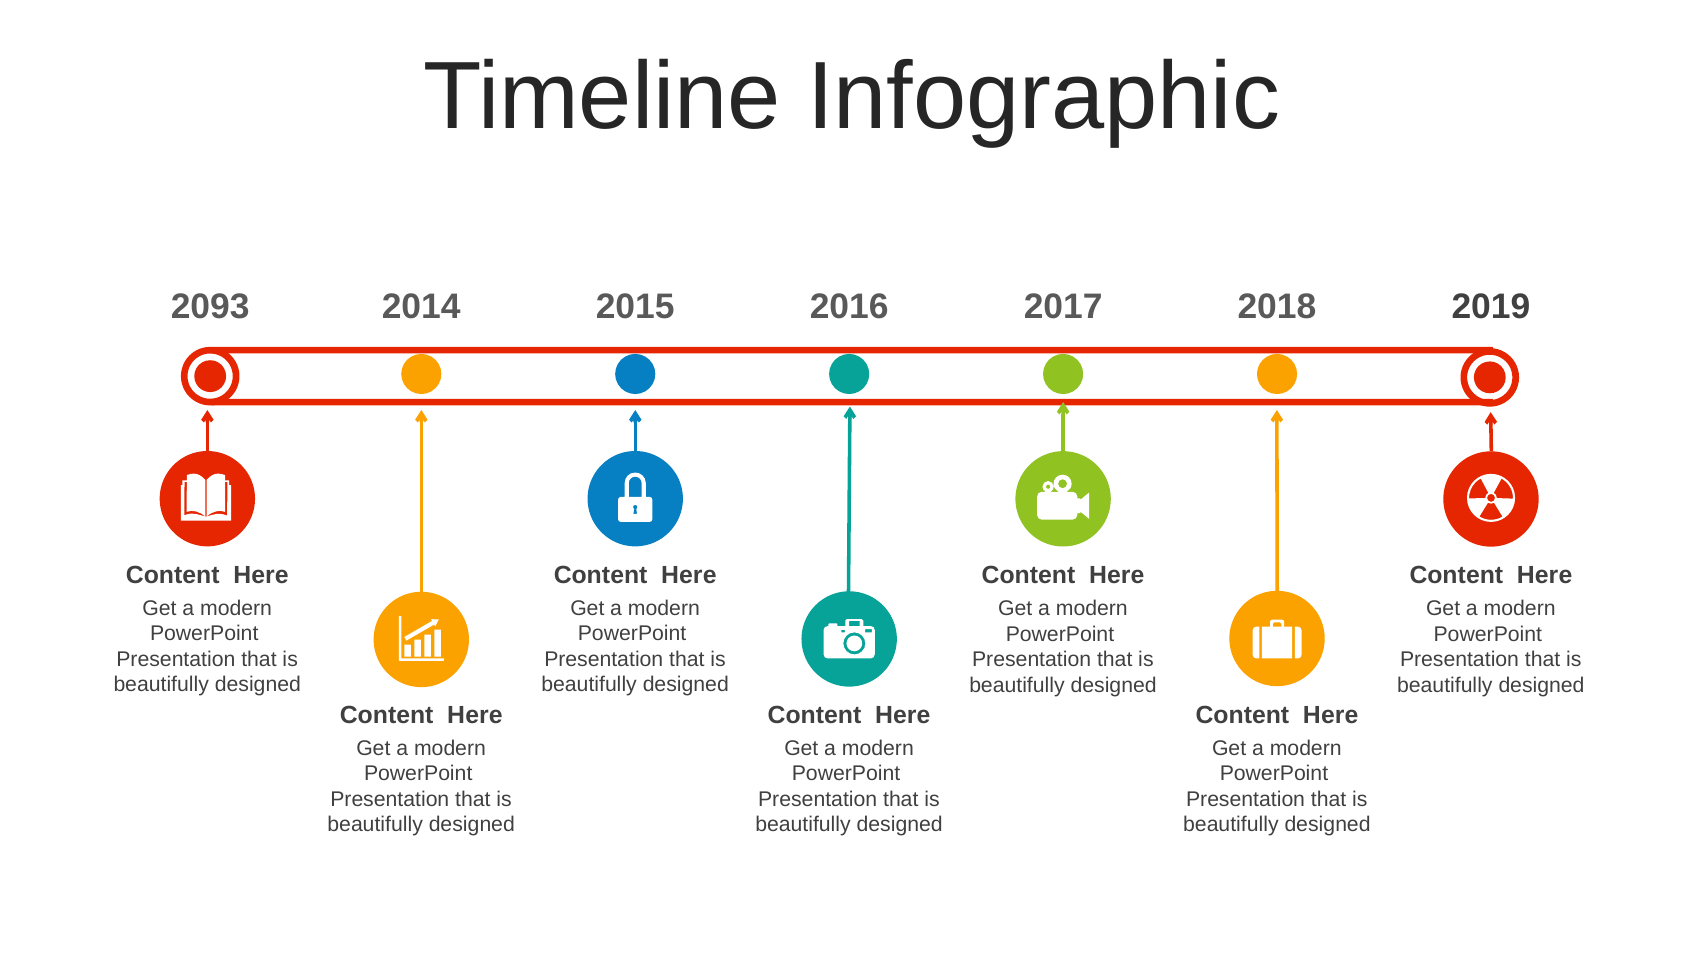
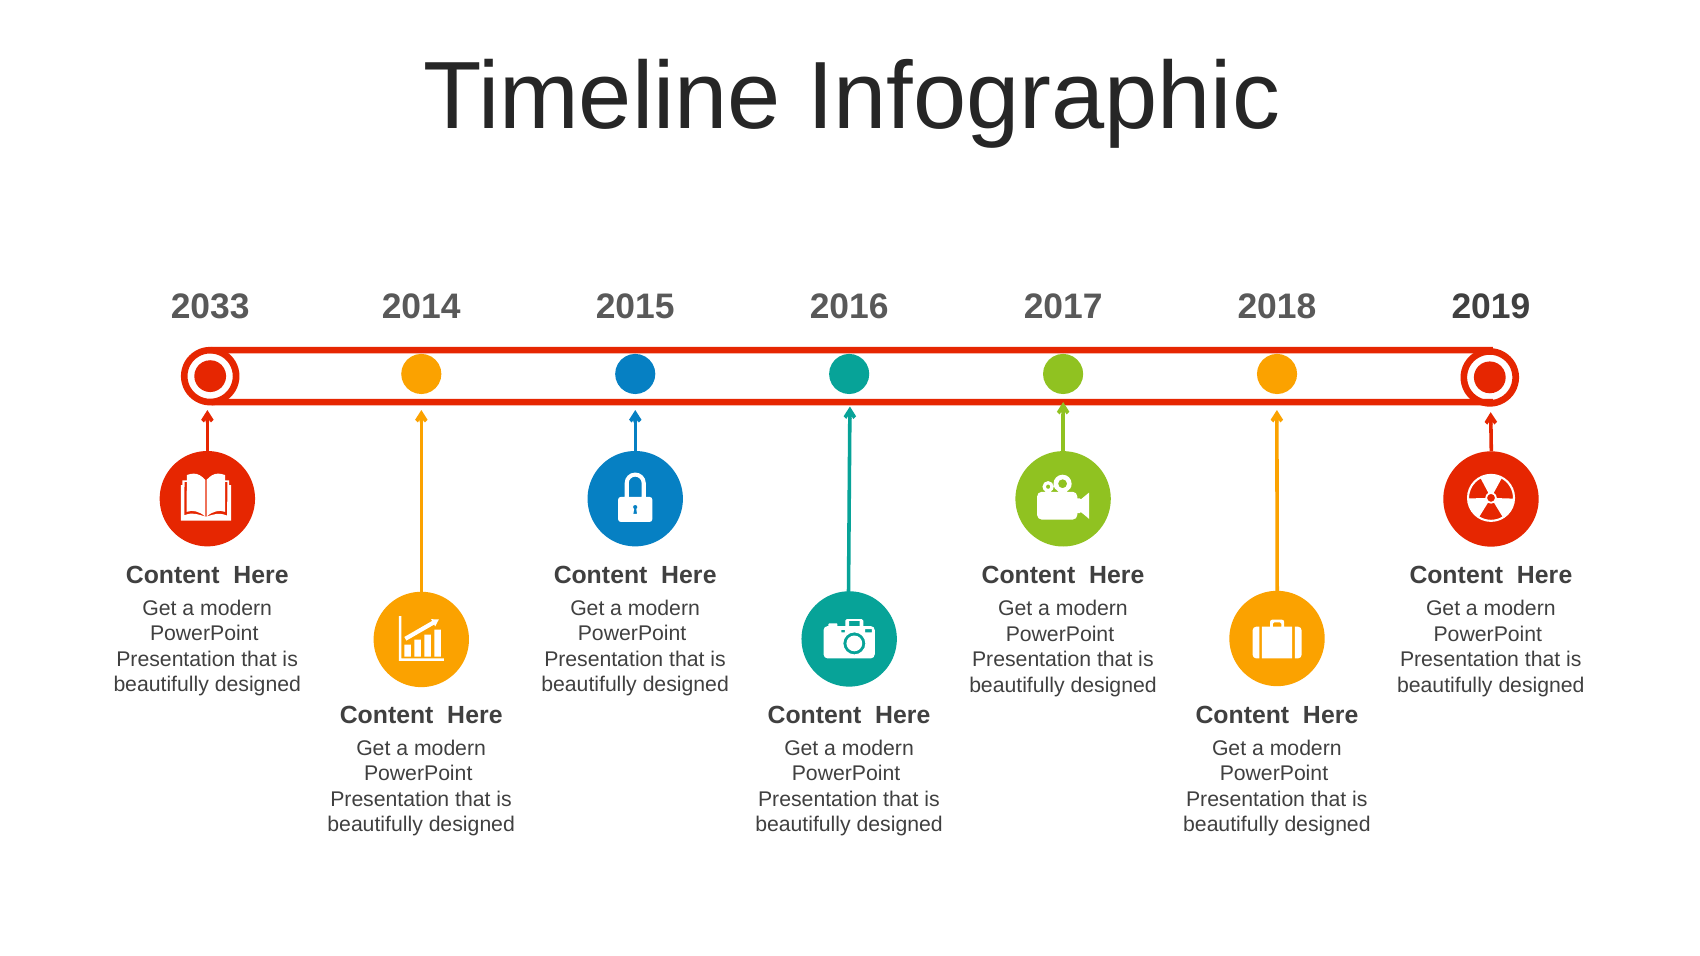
2093: 2093 -> 2033 (210, 307)
